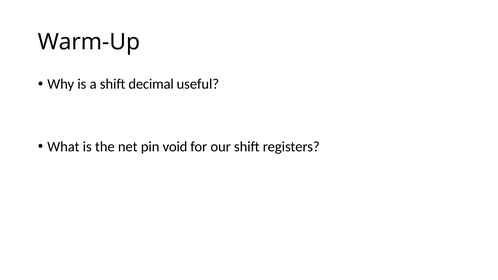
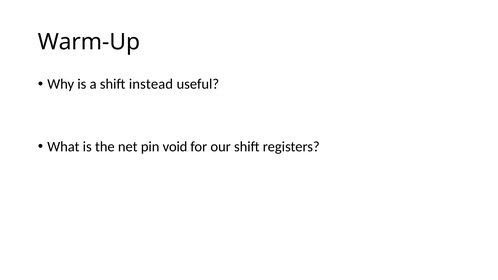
decimal: decimal -> instead (151, 84)
